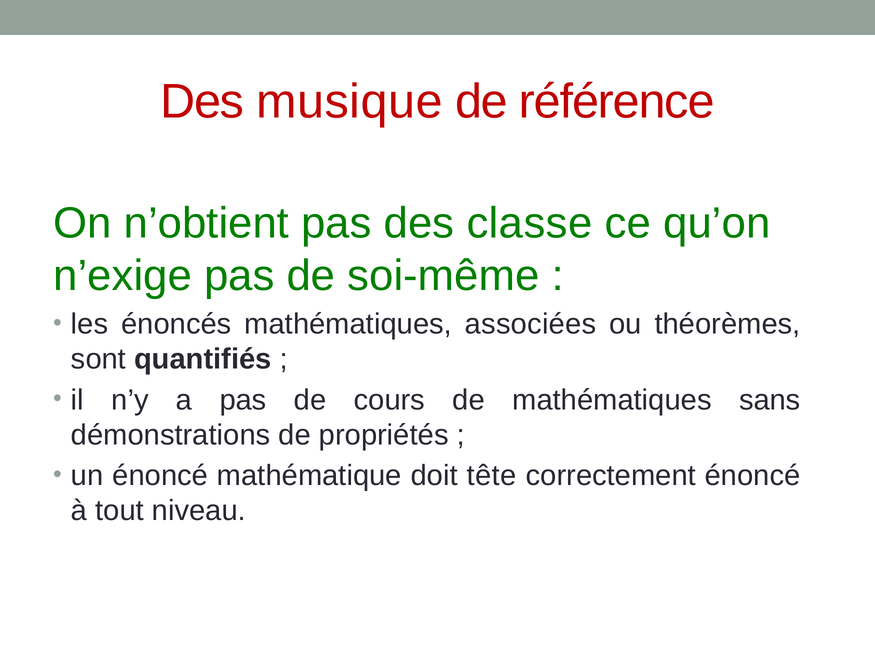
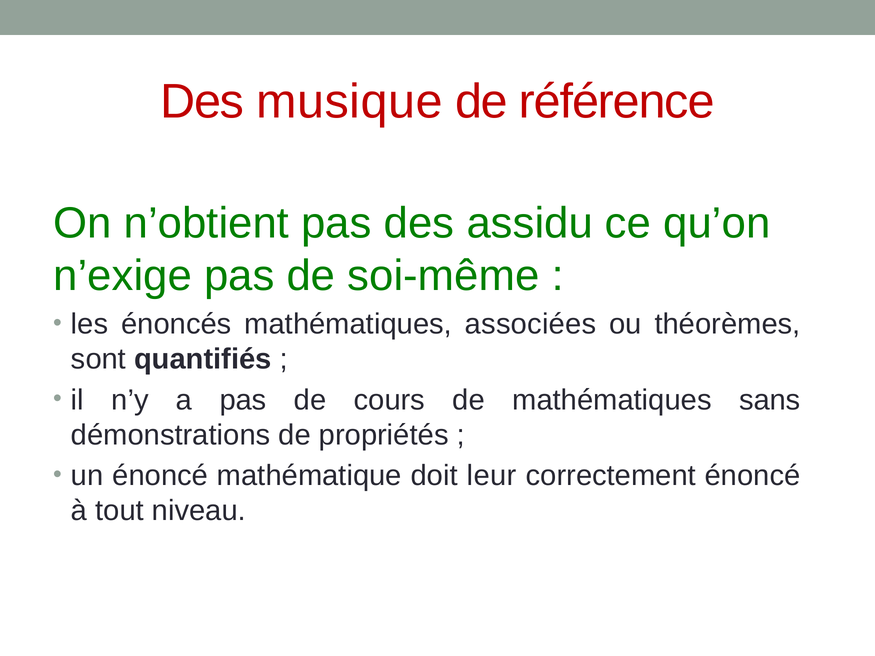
classe: classe -> assidu (530, 223)
tête: tête -> leur (492, 476)
